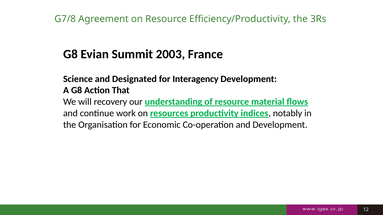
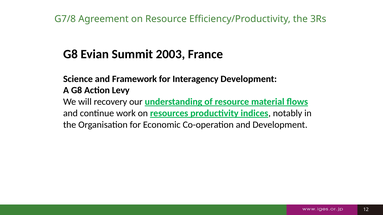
Designated: Designated -> Framework (134, 79)
That: That -> Levy (121, 91)
